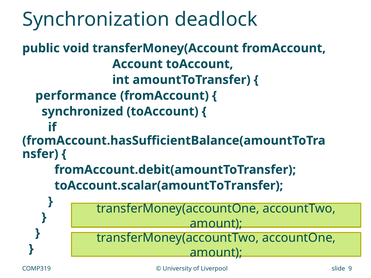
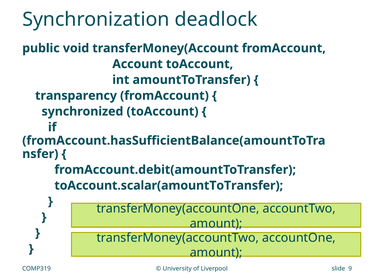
performance: performance -> transparency (76, 96)
